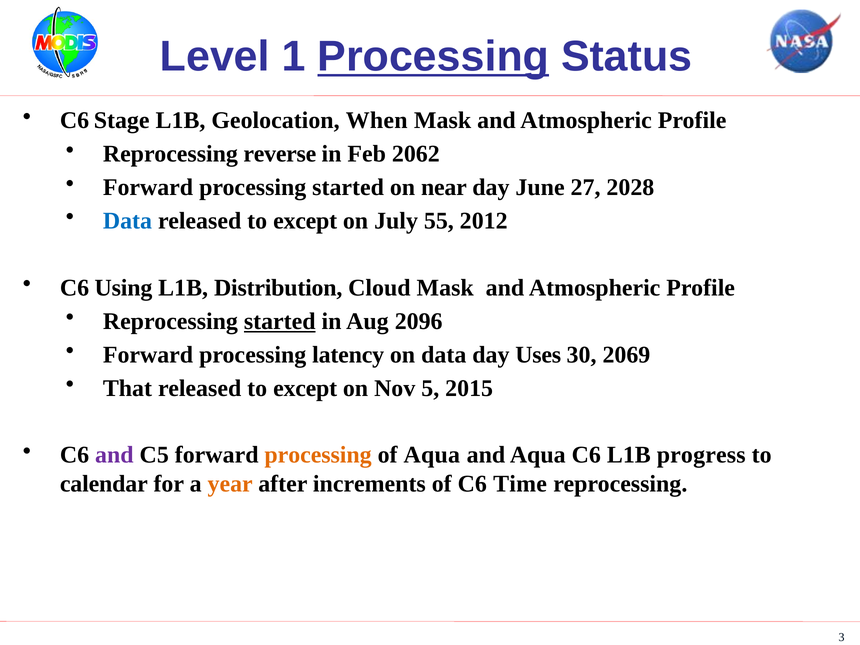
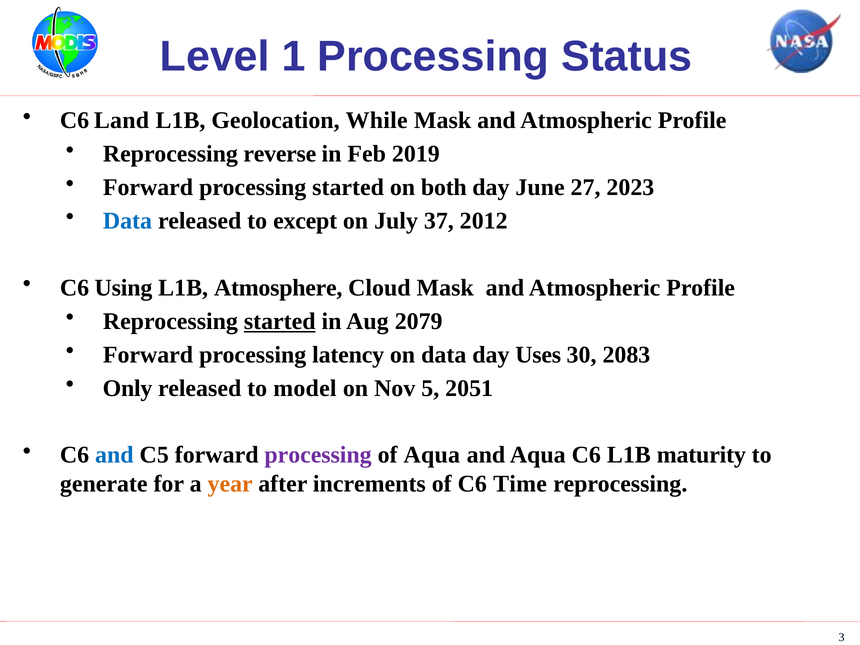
Processing underline: present -> none (433, 57)
Stage: Stage -> Land (122, 121)
When: When -> While (377, 121)
2062: 2062 -> 2019 (416, 154)
near: near -> both (444, 187)
2028: 2028 -> 2023 (630, 187)
55: 55 -> 37 (439, 221)
Distribution: Distribution -> Atmosphere (278, 288)
2096: 2096 -> 2079 (419, 321)
2069: 2069 -> 2083 (626, 355)
That: That -> Only (128, 388)
except: except -> model (305, 388)
2015: 2015 -> 2051 (469, 388)
and colour: purple -> blue (114, 455)
processing colour: orange -> purple (318, 455)
progress: progress -> maturity (701, 455)
calendar: calendar -> generate (104, 484)
